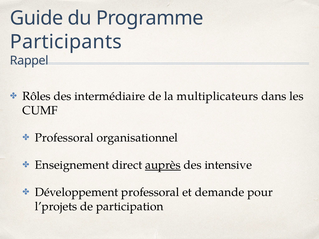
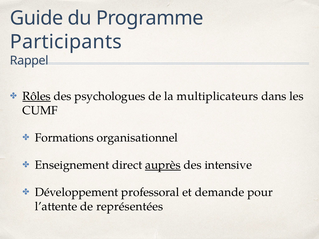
Rôles underline: none -> present (37, 96)
intermédiaire: intermédiaire -> psychologues (110, 96)
Professoral: Professoral -> Formations (64, 138)
l’projets: l’projets -> l’attente (56, 207)
participation: participation -> représentées (130, 207)
